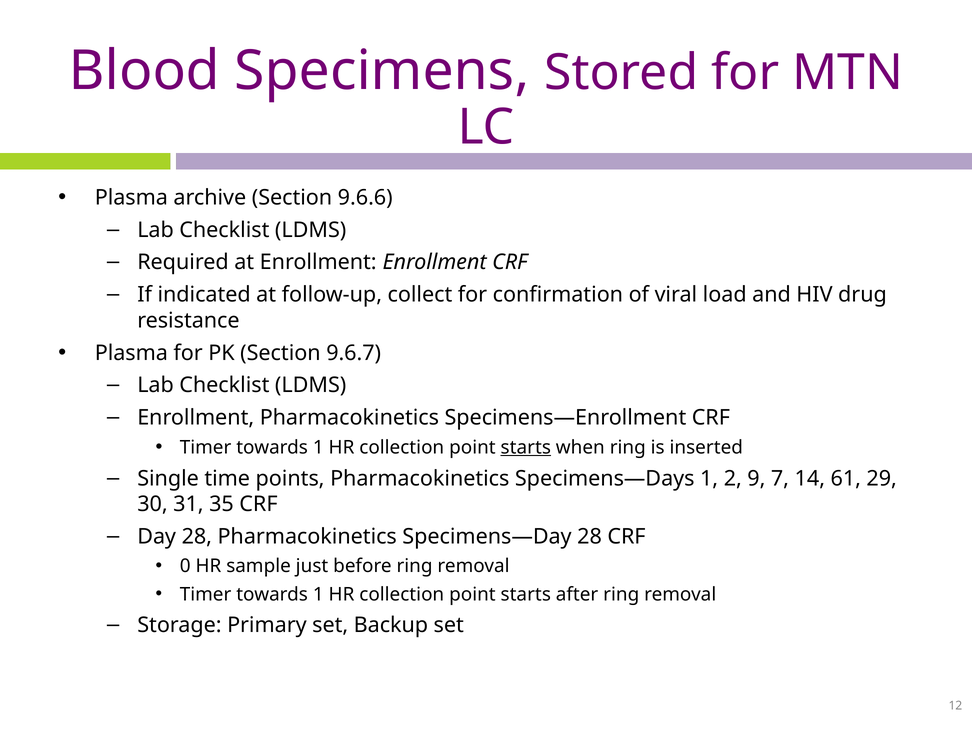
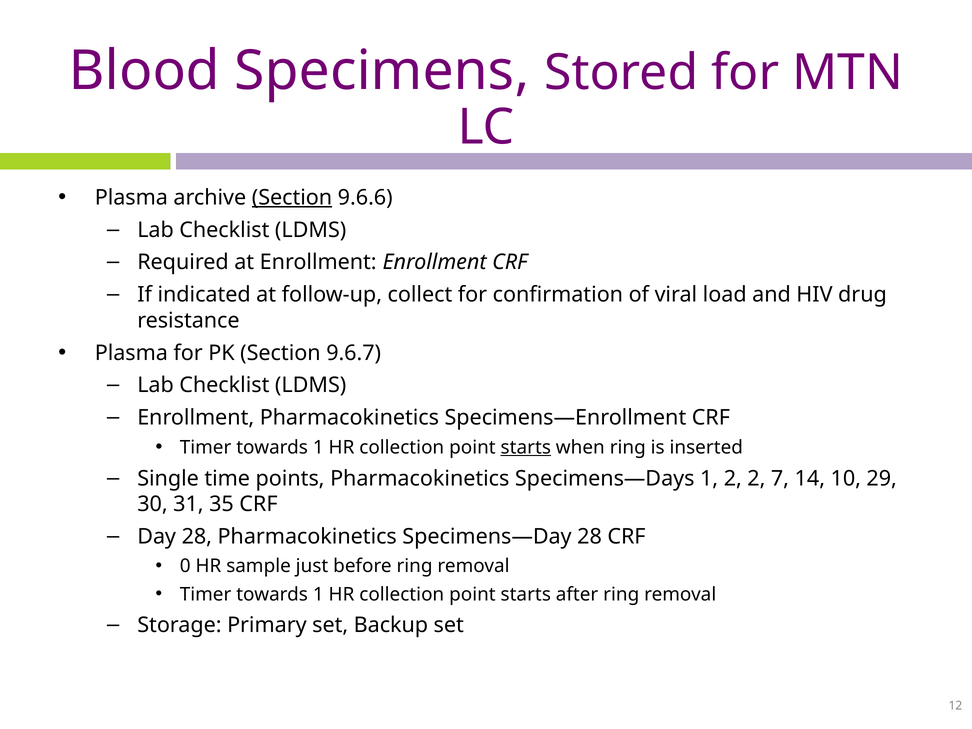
Section underline: none -> present (292, 198)
2 9: 9 -> 2 (756, 478)
61: 61 -> 10 (846, 478)
